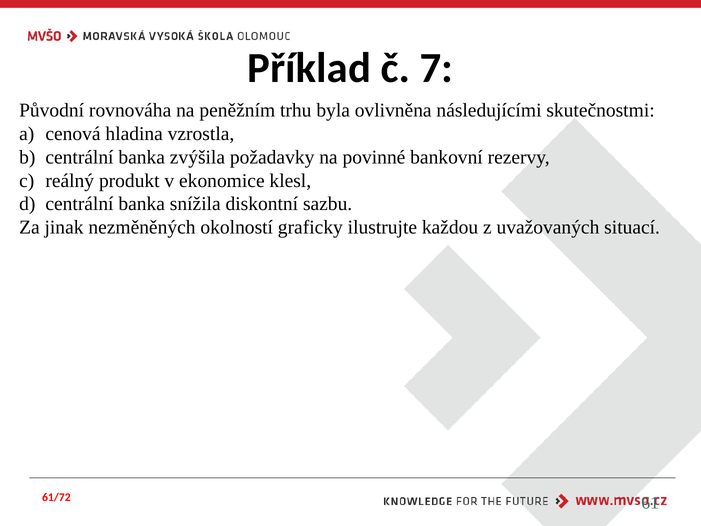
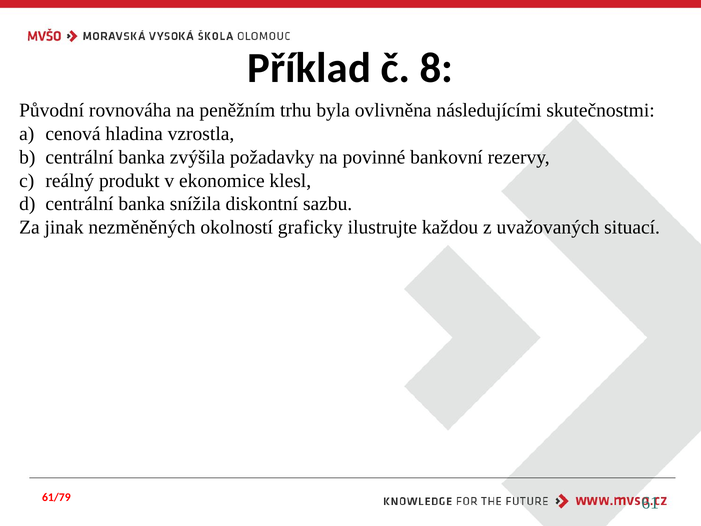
7: 7 -> 8 (436, 68)
61/72: 61/72 -> 61/79 (56, 497)
